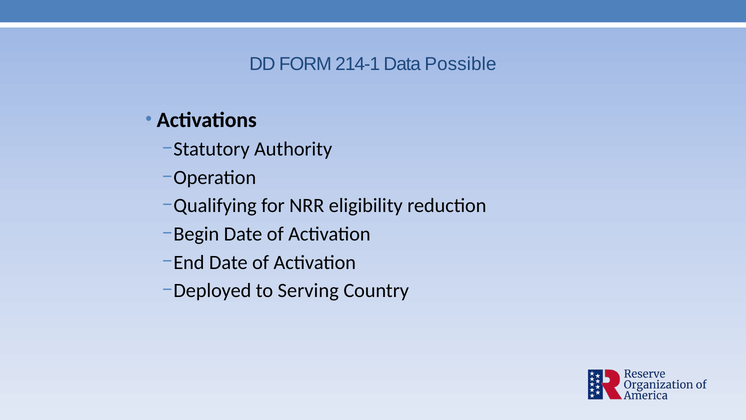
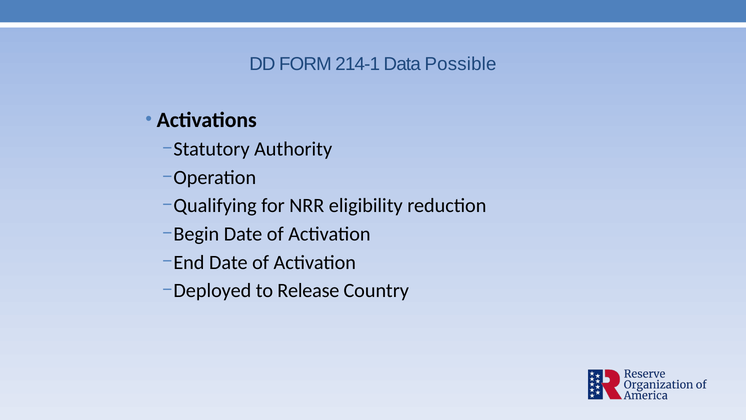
Serving: Serving -> Release (308, 290)
